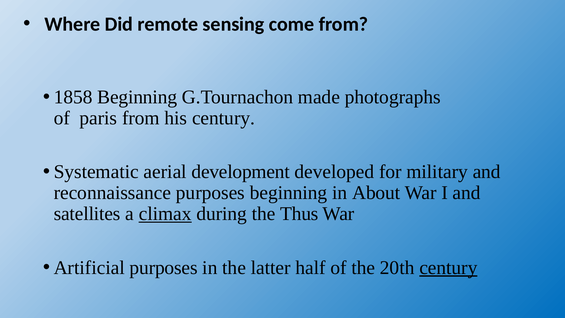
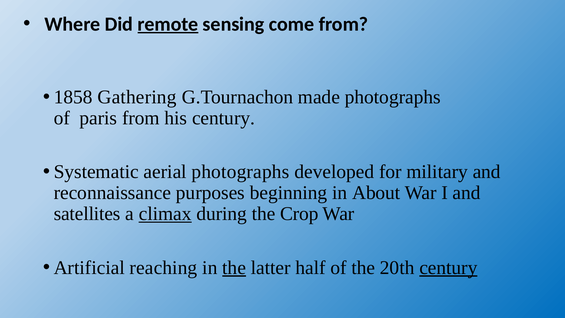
remote underline: none -> present (168, 24)
Beginning: Beginning -> Gathering (137, 97)
aerial development: development -> photographs (240, 172)
Thus: Thus -> Crop (299, 214)
Artificial purposes: purposes -> reaching (163, 267)
the underline: none -> present (234, 267)
